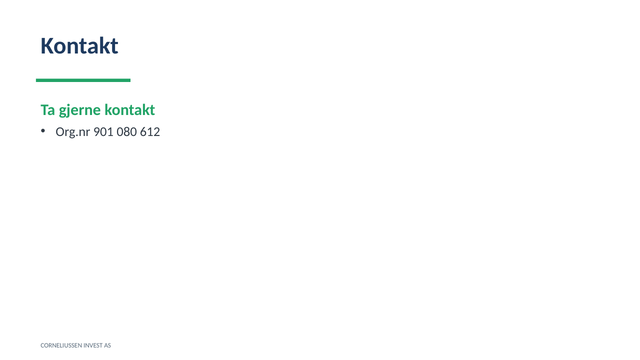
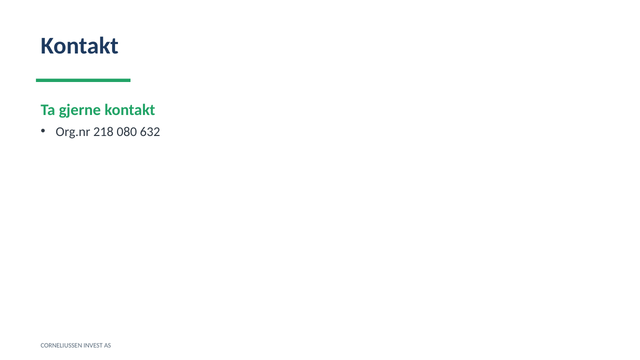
901: 901 -> 218 (103, 132)
612: 612 -> 632 (150, 132)
